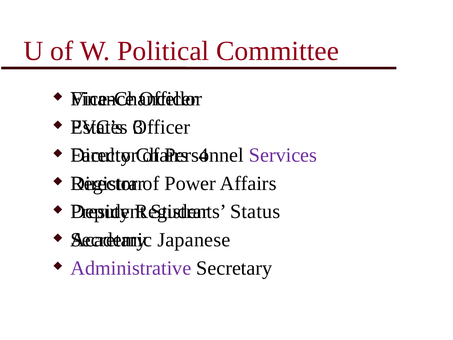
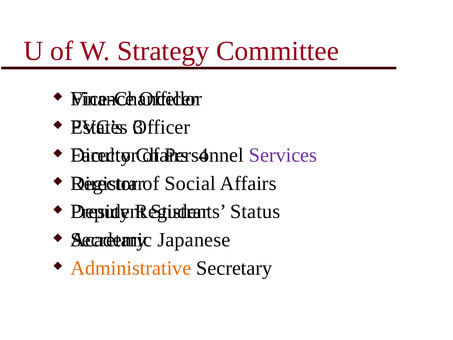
Political: Political -> Strategy (163, 51)
Power: Power -> Social (190, 183)
Administrative colour: purple -> orange (131, 268)
